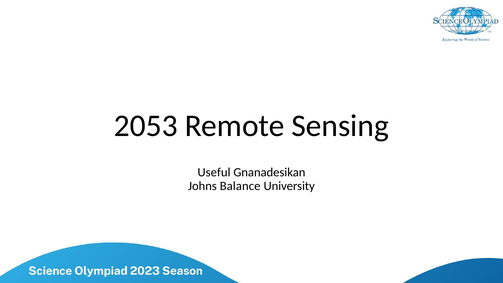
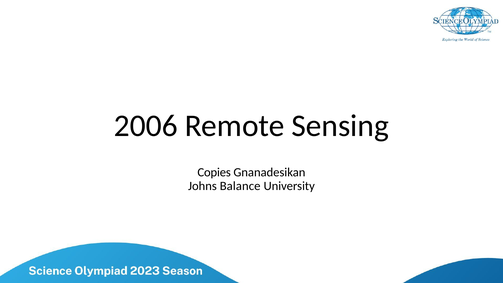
2053: 2053 -> 2006 (146, 126)
Useful: Useful -> Copies (214, 172)
